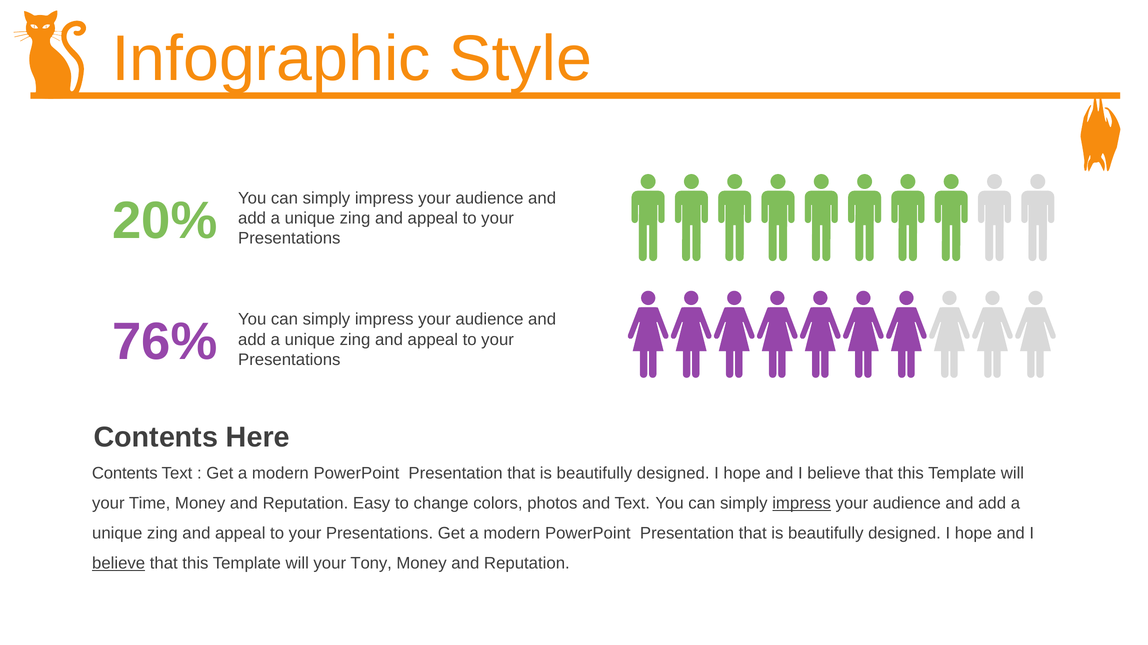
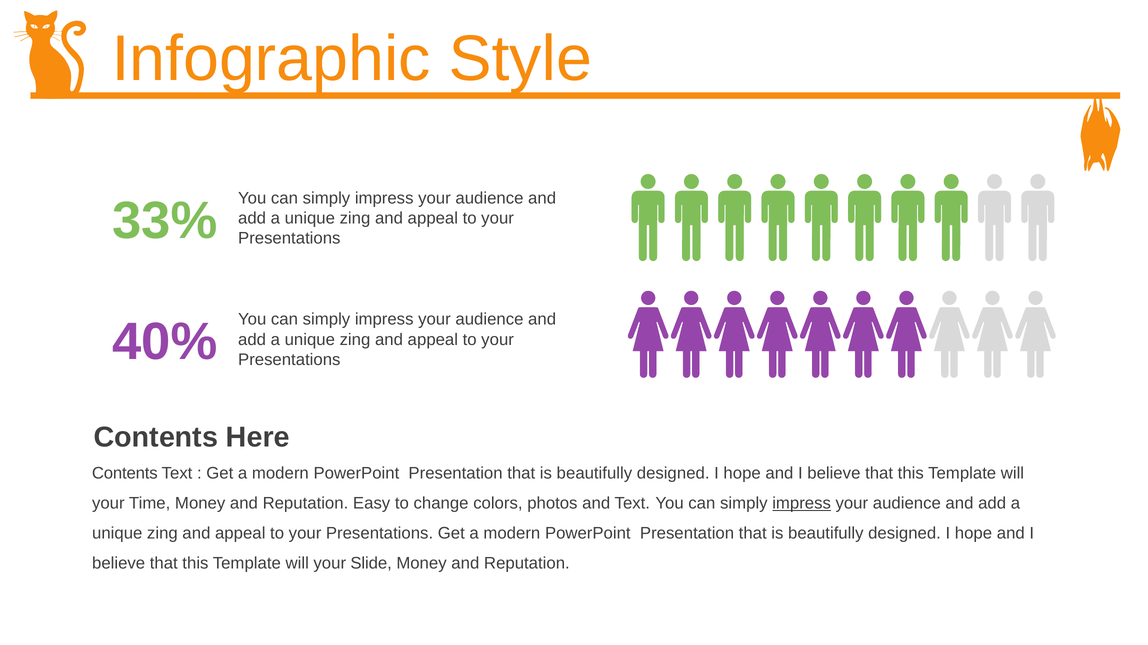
20%: 20% -> 33% (165, 221)
76%: 76% -> 40% (165, 342)
believe underline: present -> none (119, 564)
Tony: Tony -> Slide (371, 564)
